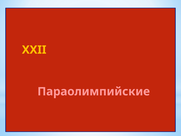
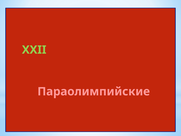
XXII colour: yellow -> light green (34, 50)
